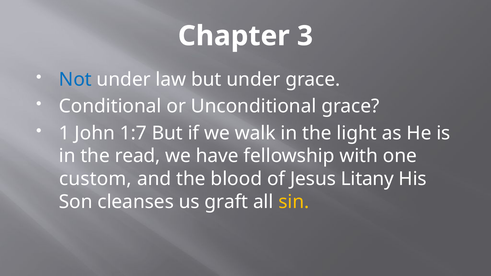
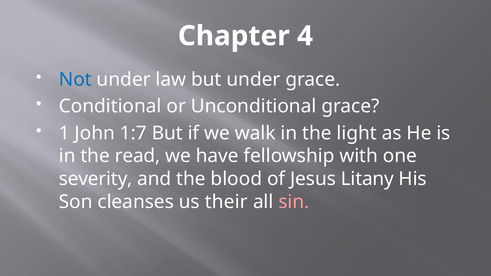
3: 3 -> 4 (305, 36)
custom: custom -> severity (96, 179)
graft: graft -> their (226, 202)
sin colour: yellow -> pink (294, 202)
